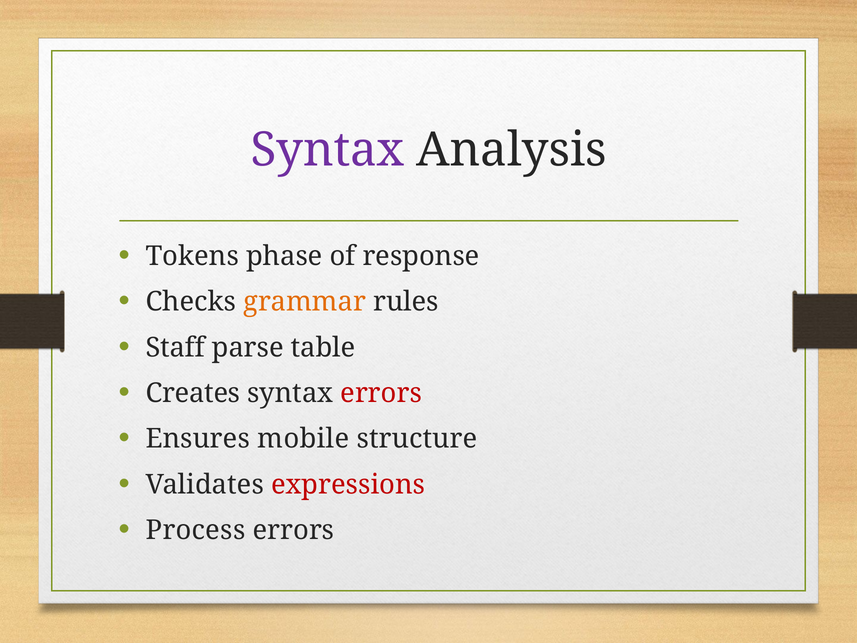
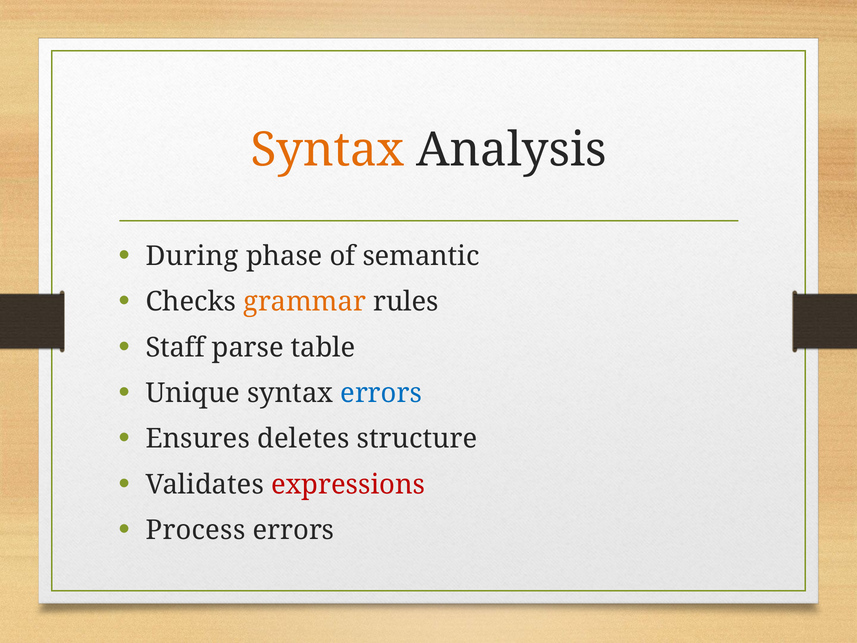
Syntax colour: purple -> orange (327, 150)
Tokens: Tokens -> During (192, 256)
response: response -> semantic (421, 256)
Creates: Creates -> Unique (193, 393)
errors colour: red -> blue (381, 393)
mobile: mobile -> deletes (303, 439)
